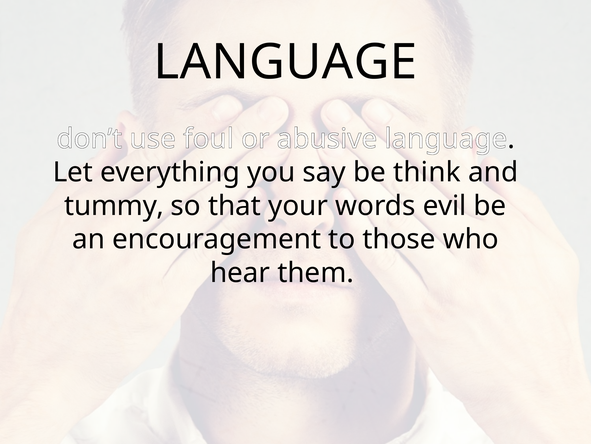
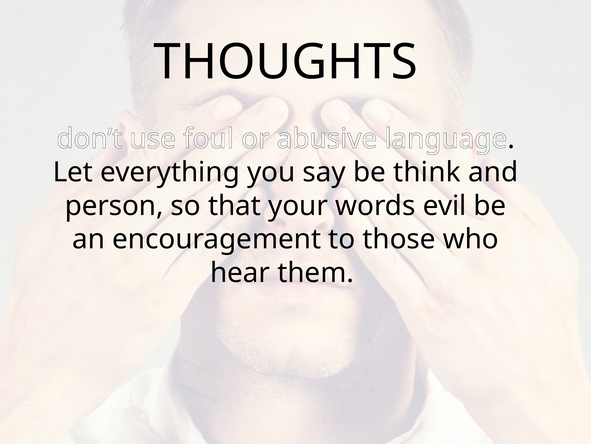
LANGUAGE: LANGUAGE -> THOUGHTS (286, 62)
tummy: tummy -> person (114, 206)
